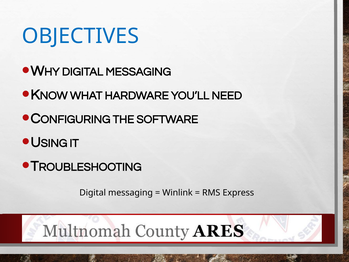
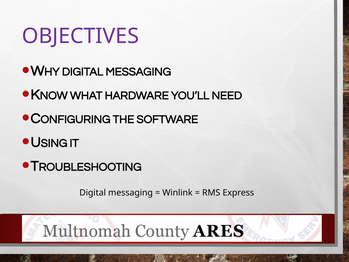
OBJECTIVES colour: blue -> purple (80, 36)
